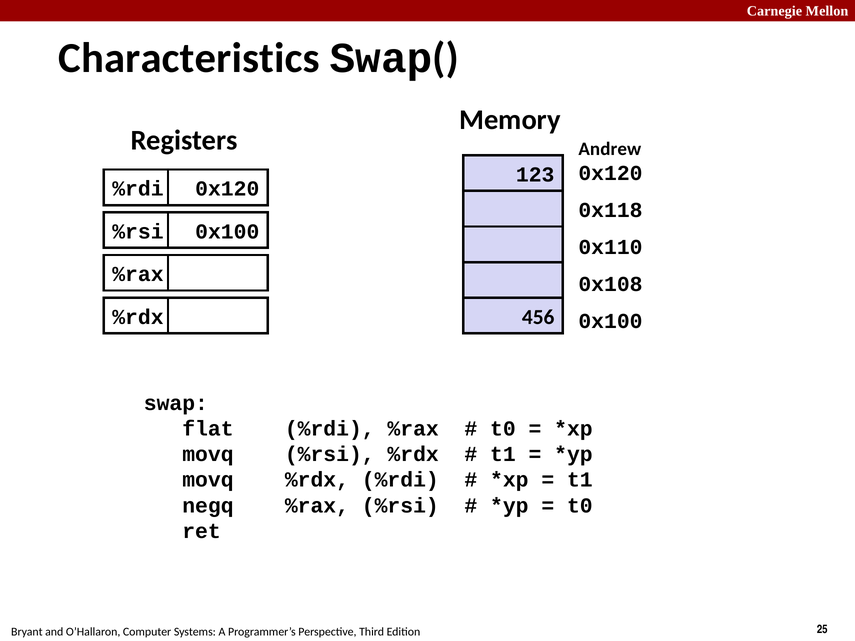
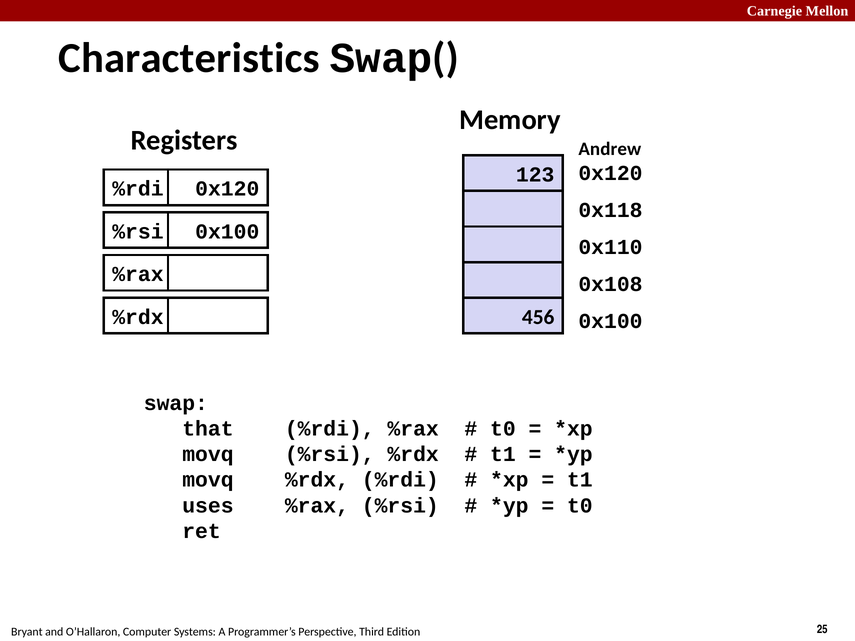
flat: flat -> that (208, 429)
negq: negq -> uses (208, 506)
